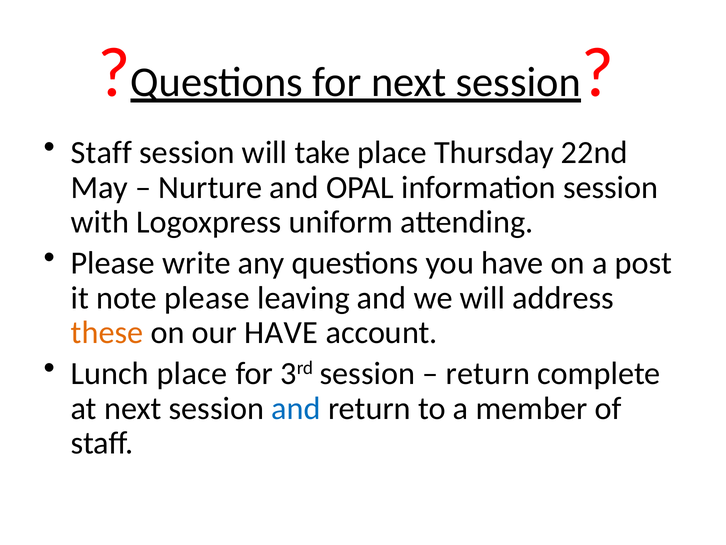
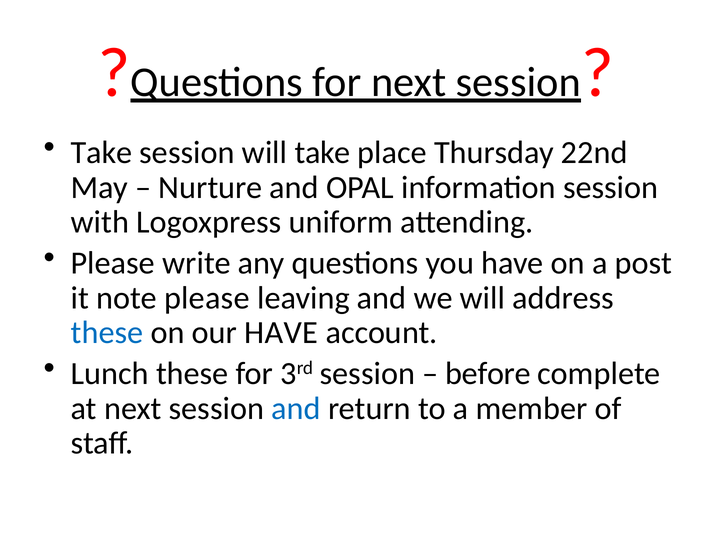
Staff: Staff -> Take (101, 152)
these colour: orange -> blue (107, 332)
Lunch place: place -> these (192, 373)
return: return -> before (488, 373)
